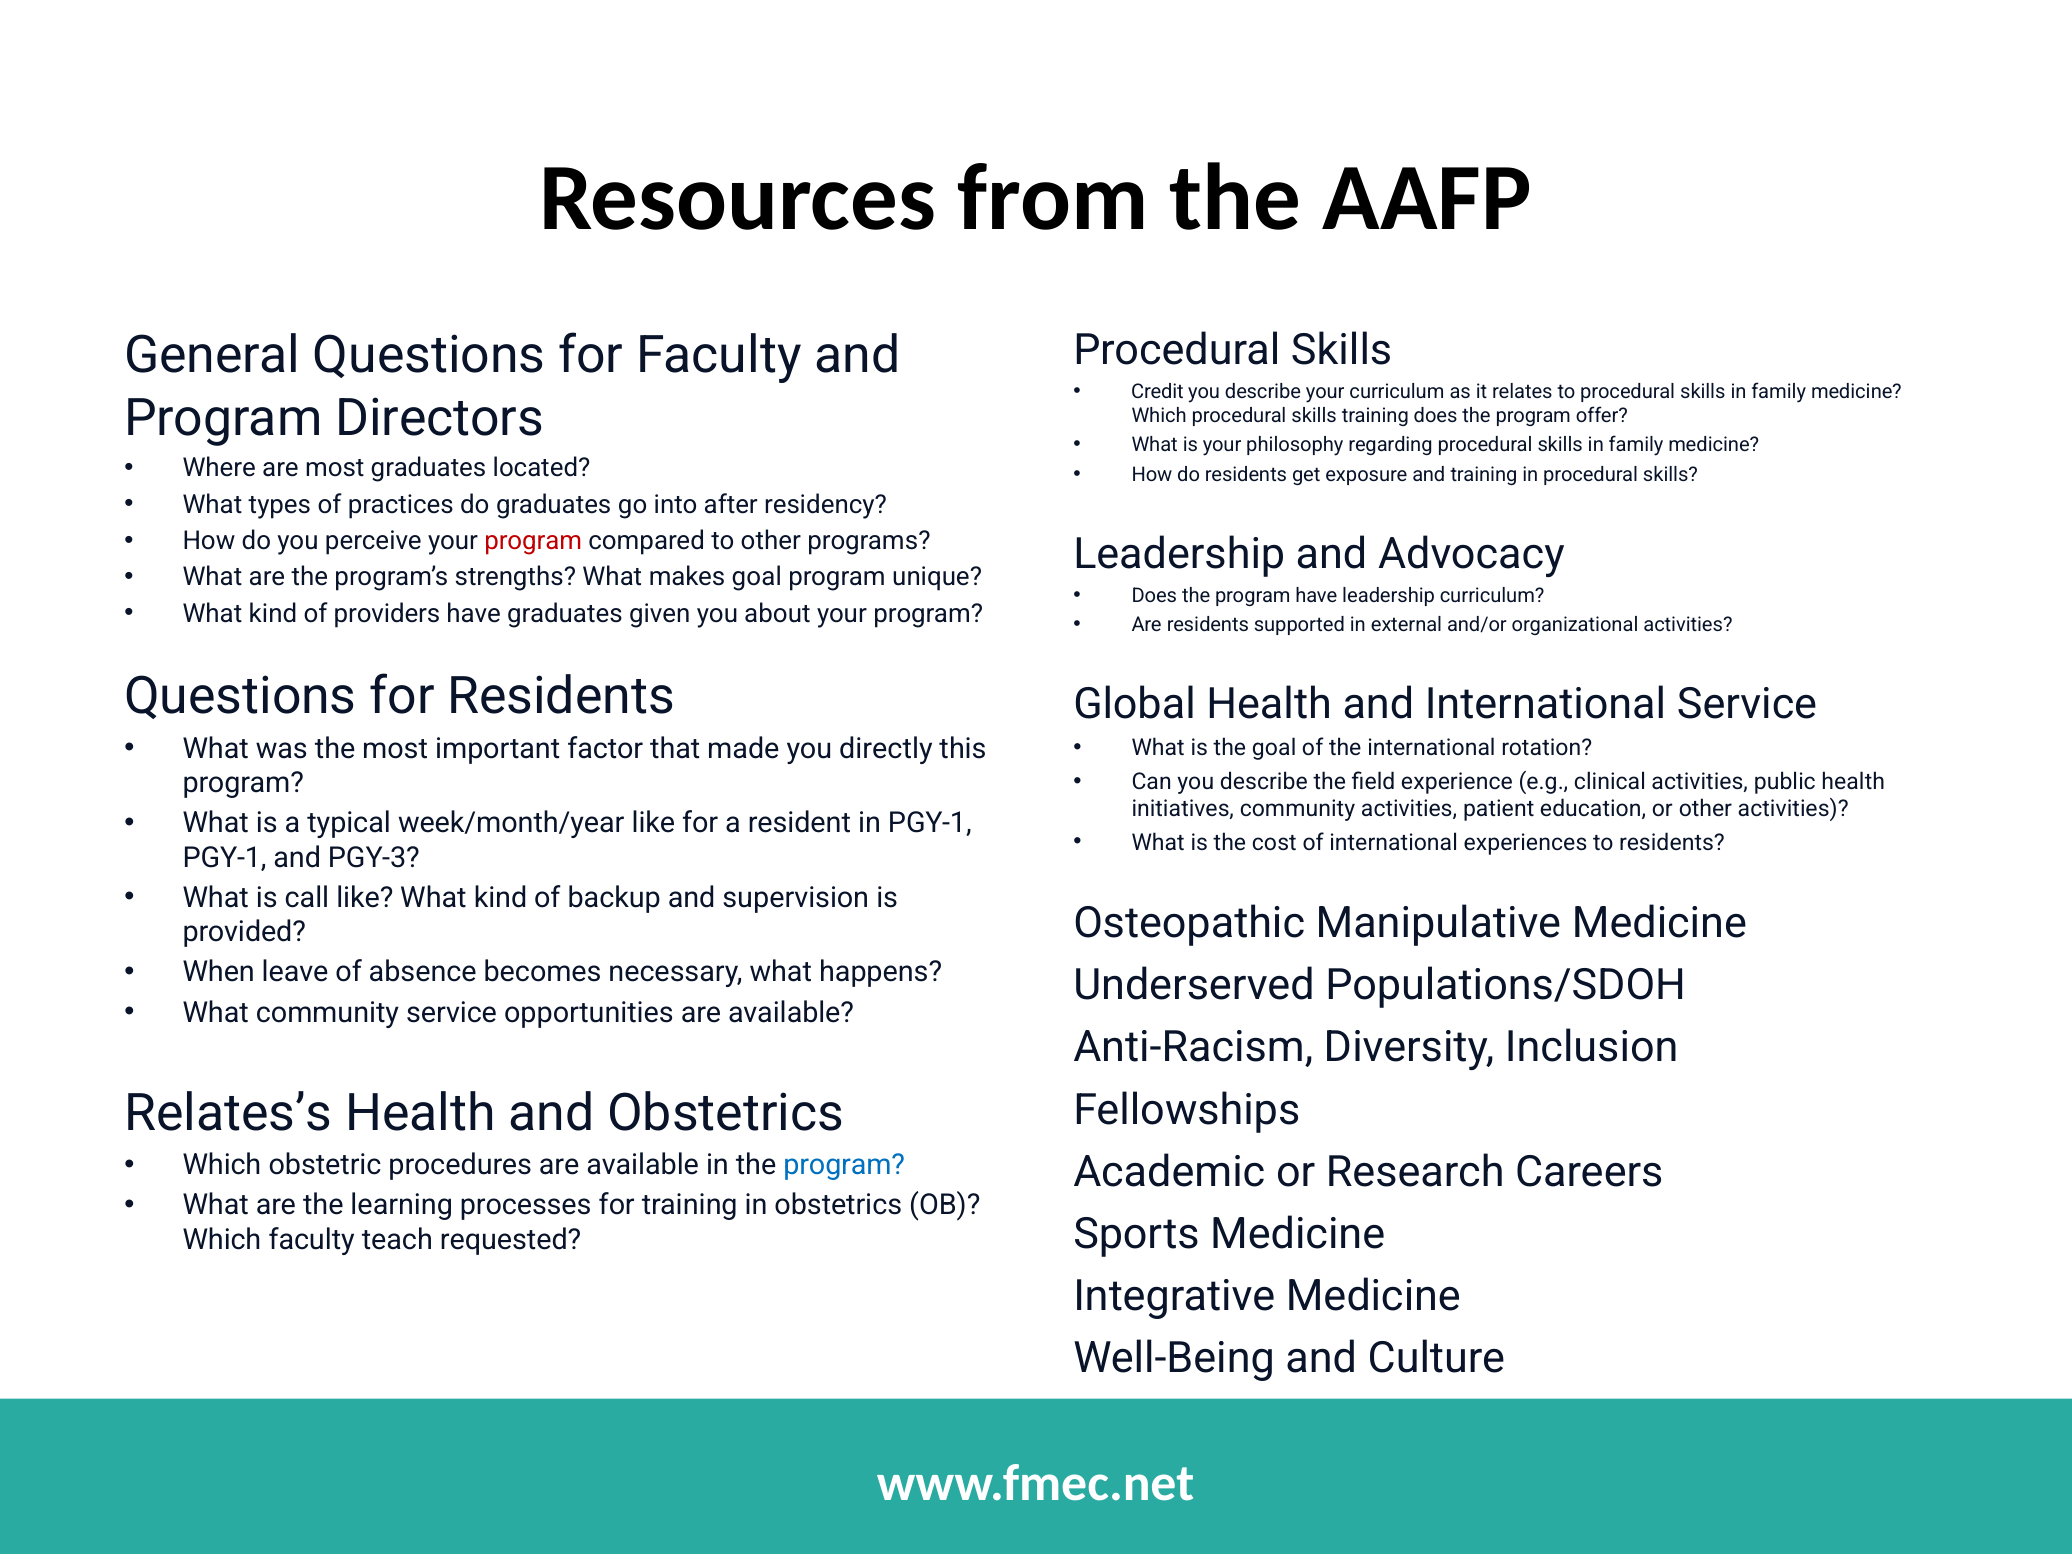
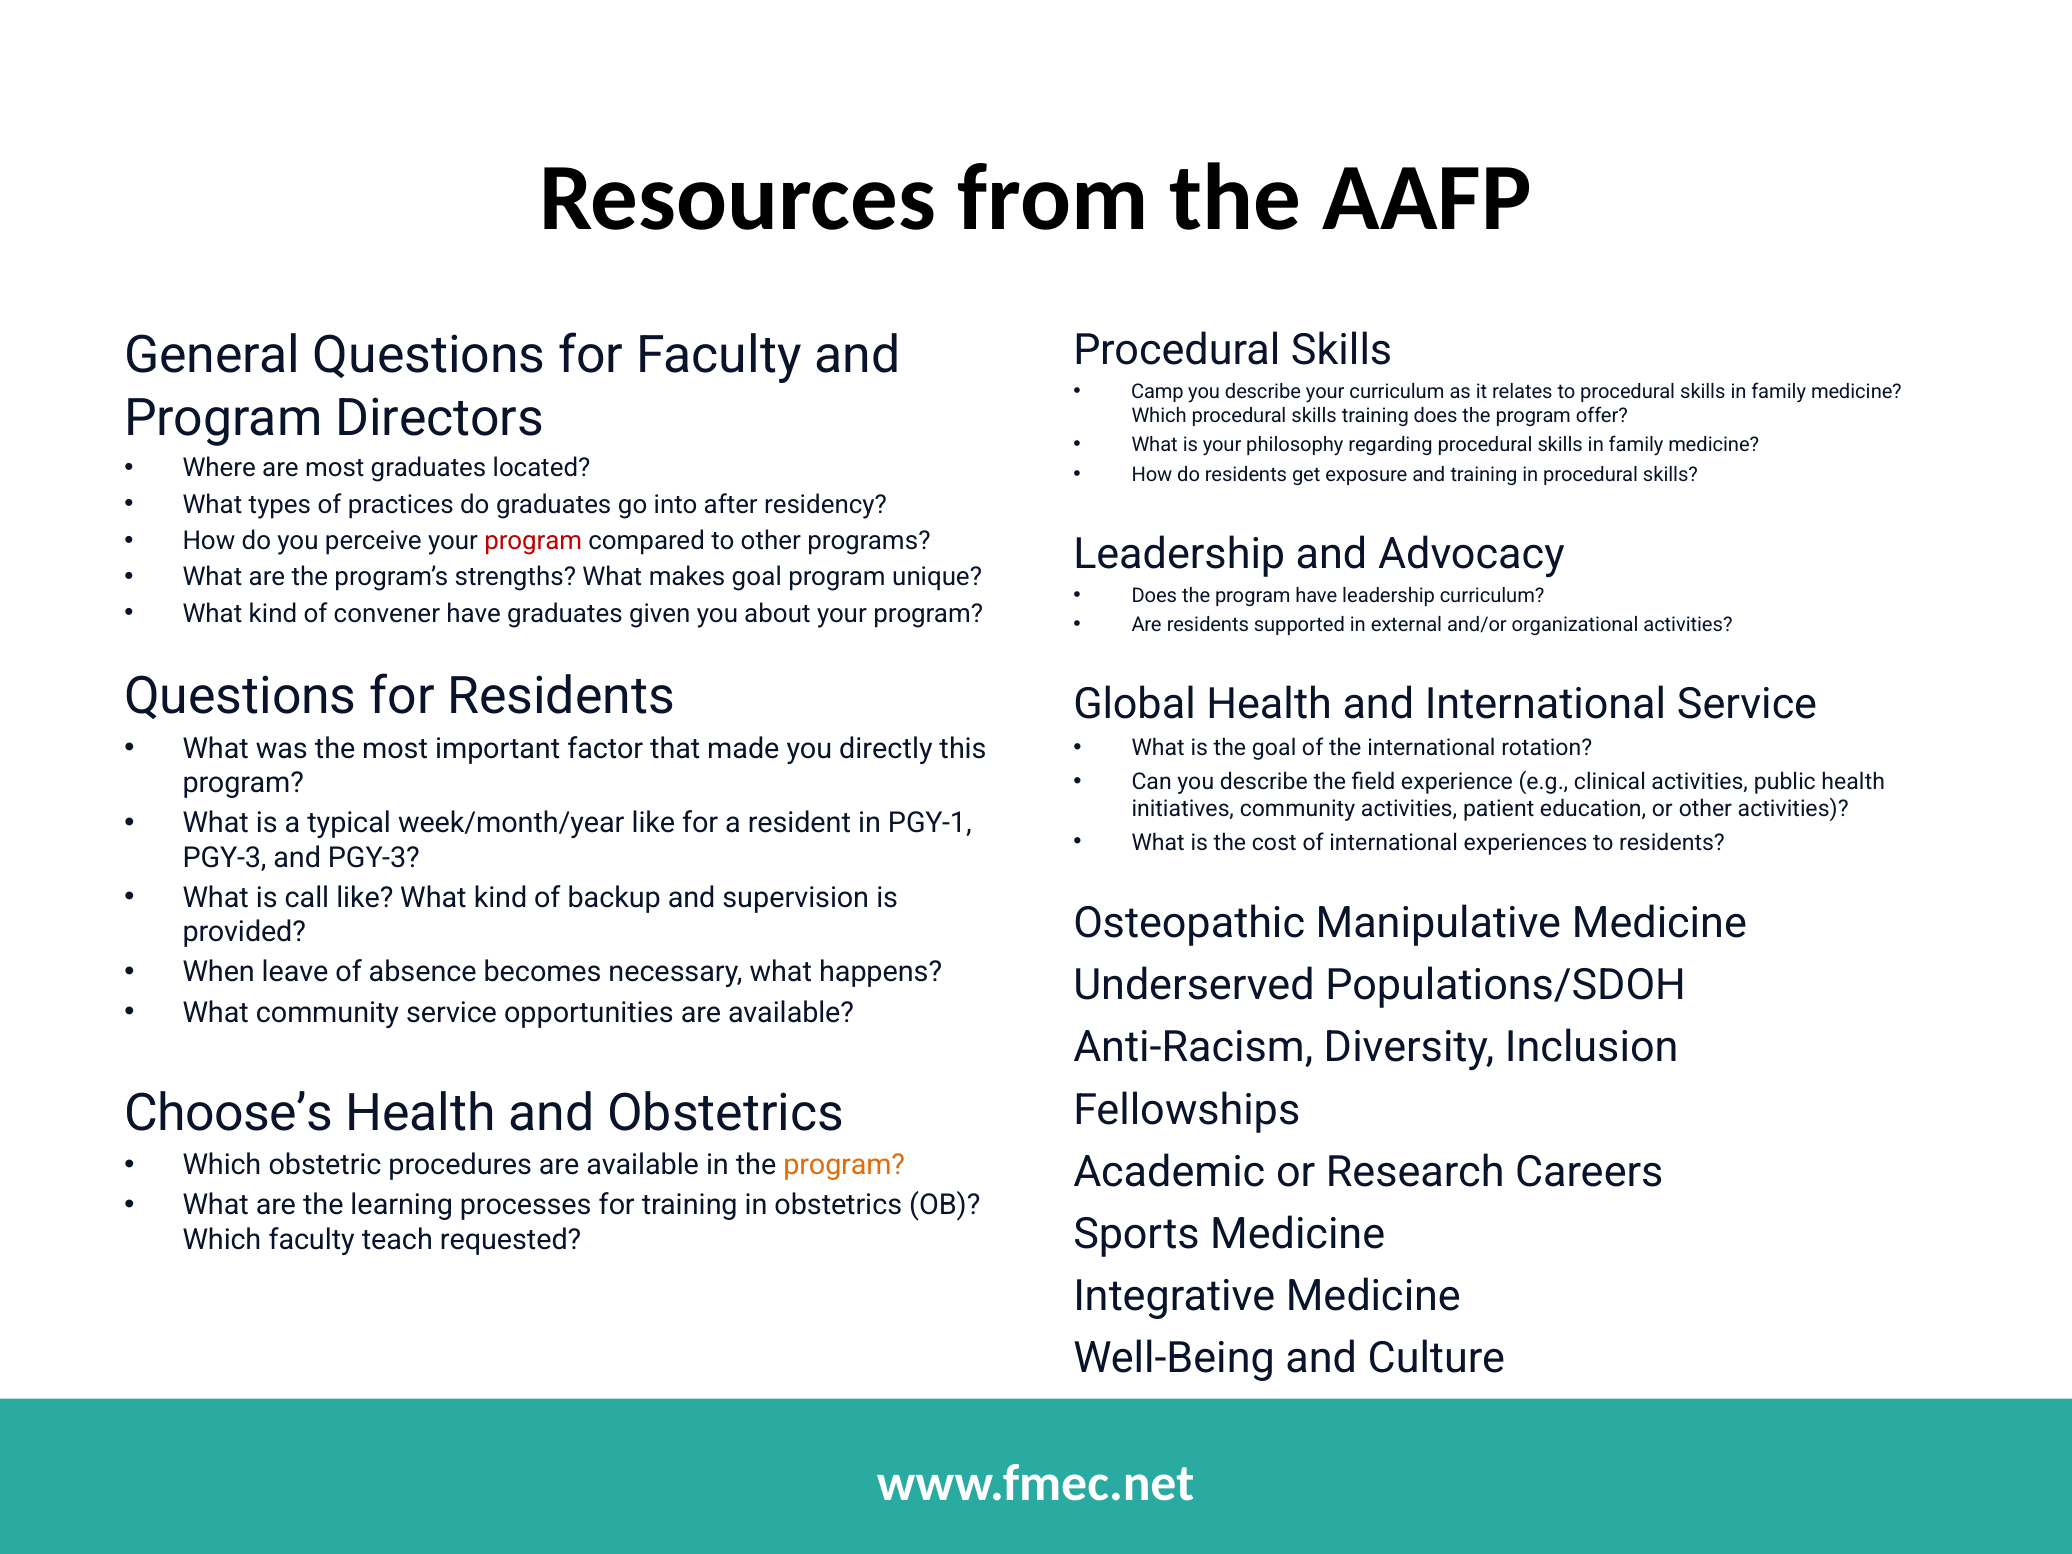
Credit: Credit -> Camp (1157, 392)
providers: providers -> convener (387, 614)
PGY-1: PGY-1 -> PGY-3 (225, 858)
Relates’s: Relates’s -> Choose’s (229, 1113)
program colour: blue -> orange (844, 1165)
